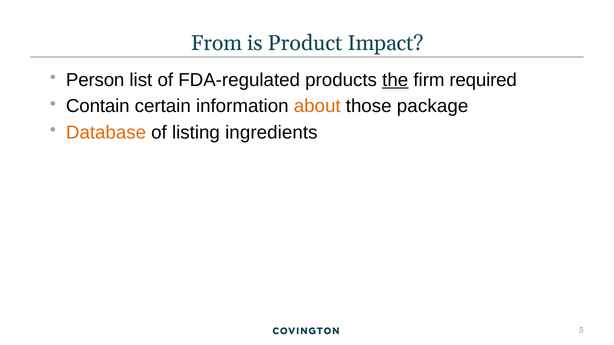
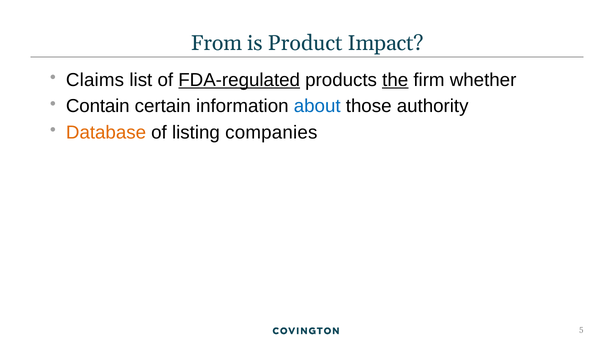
Person: Person -> Claims (95, 80)
FDA-regulated underline: none -> present (239, 80)
required: required -> whether (483, 80)
about colour: orange -> blue (317, 106)
package: package -> authority (433, 106)
ingredients: ingredients -> companies (271, 133)
